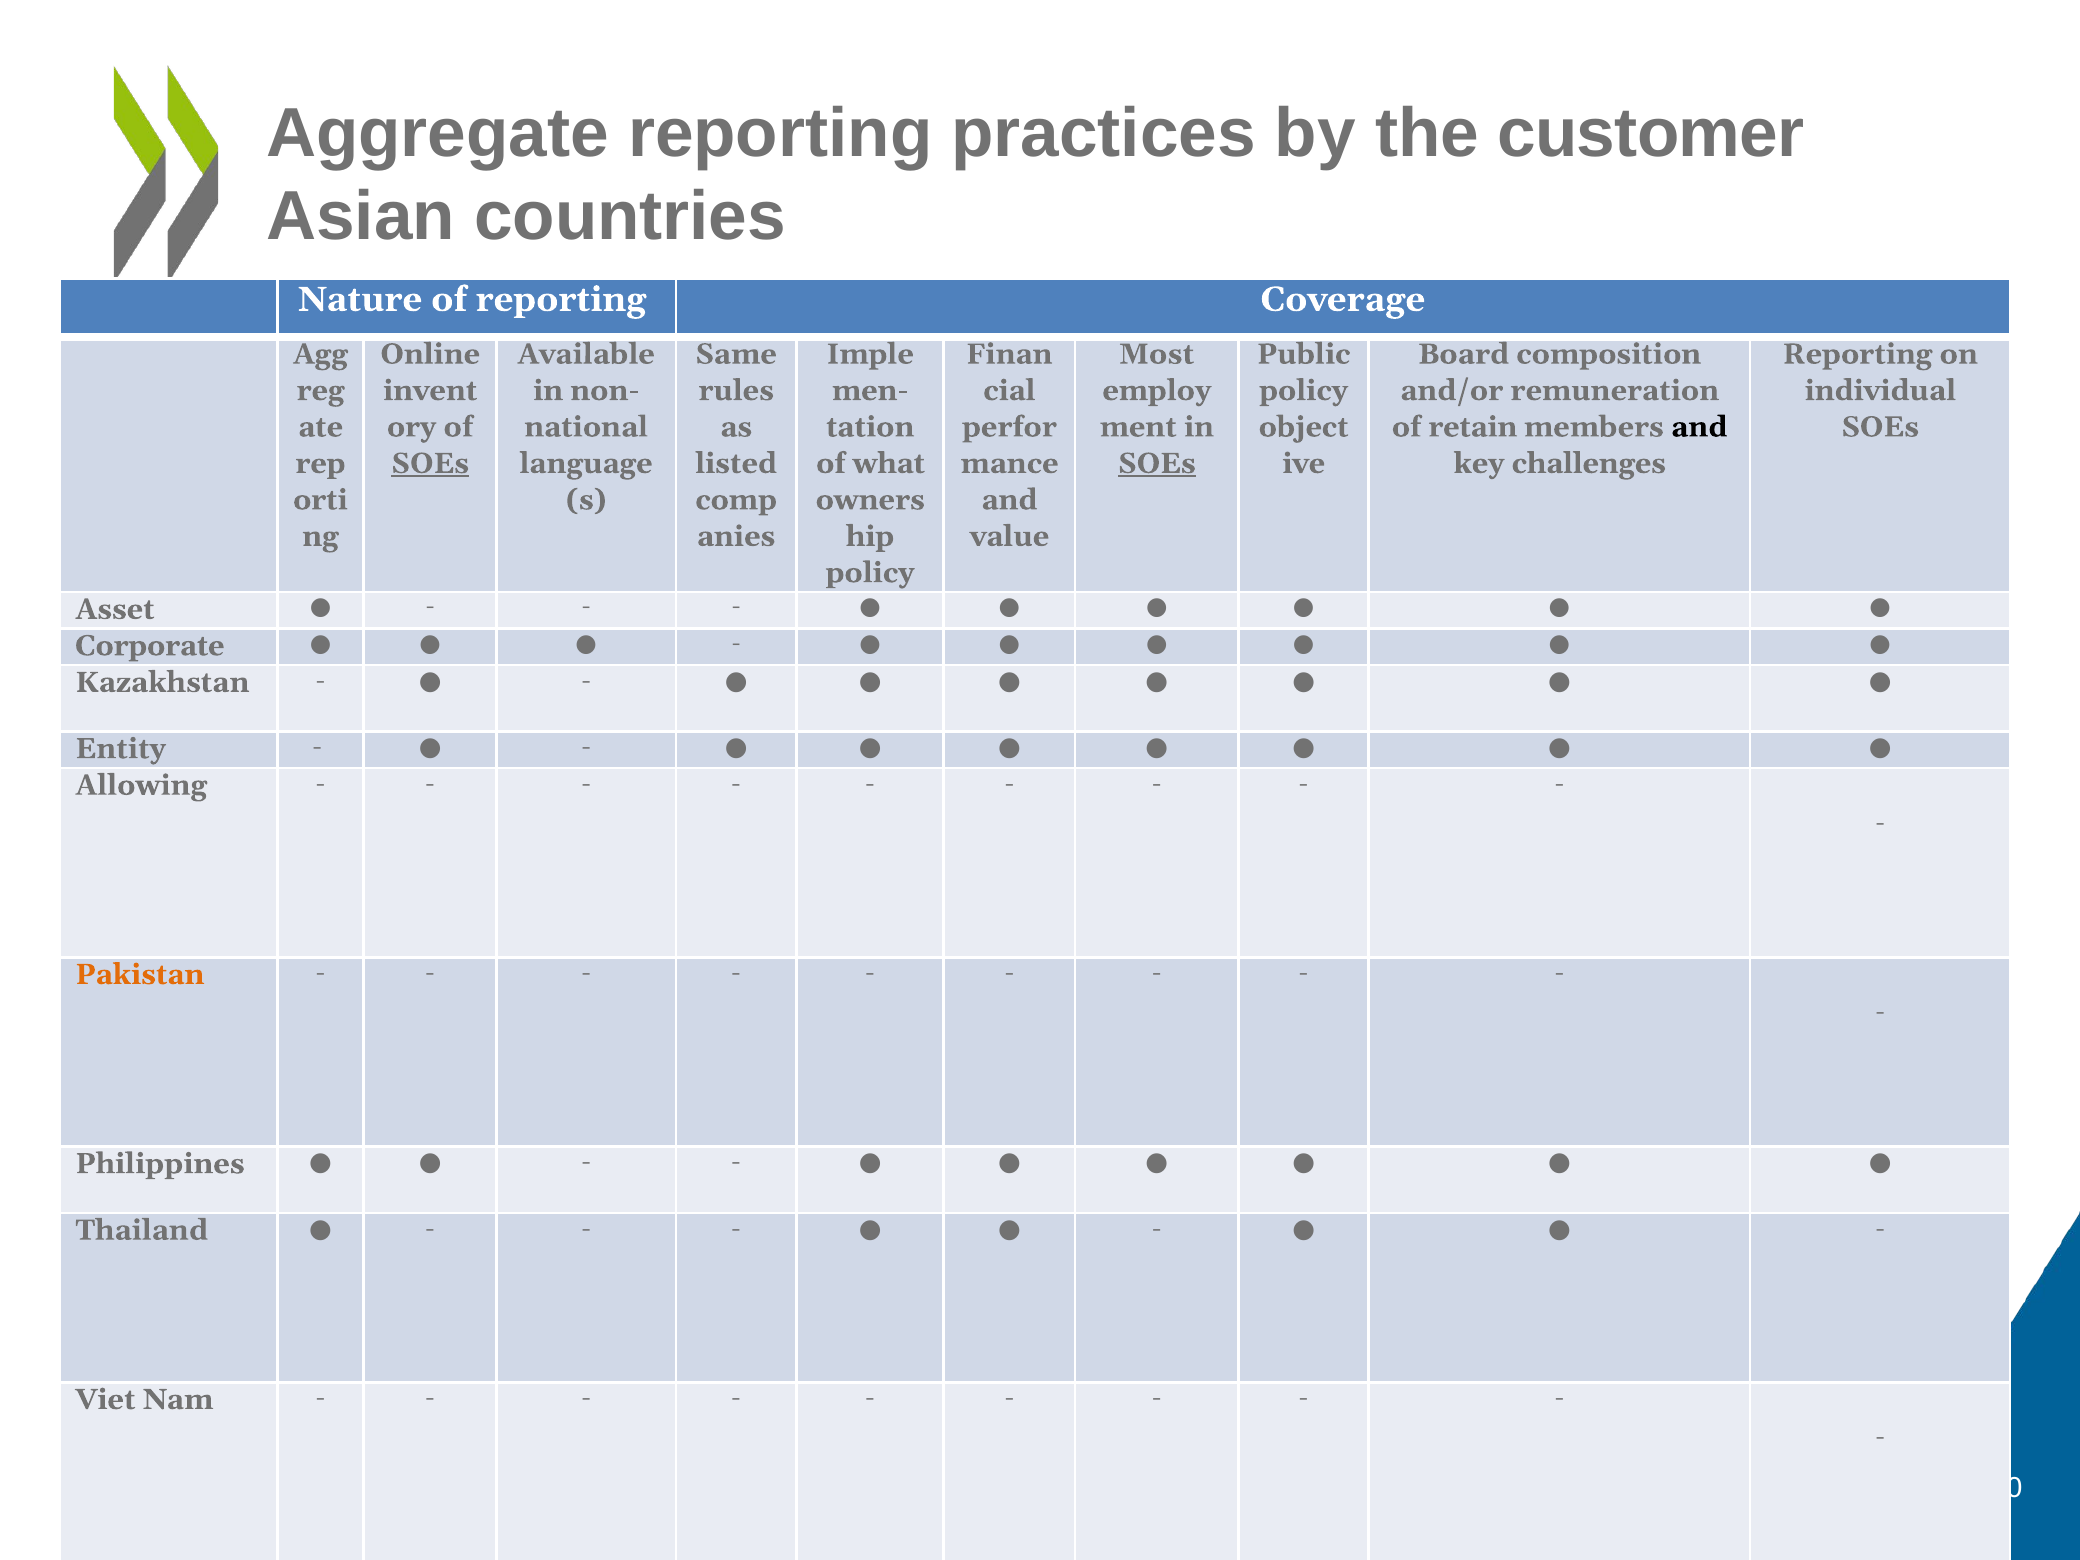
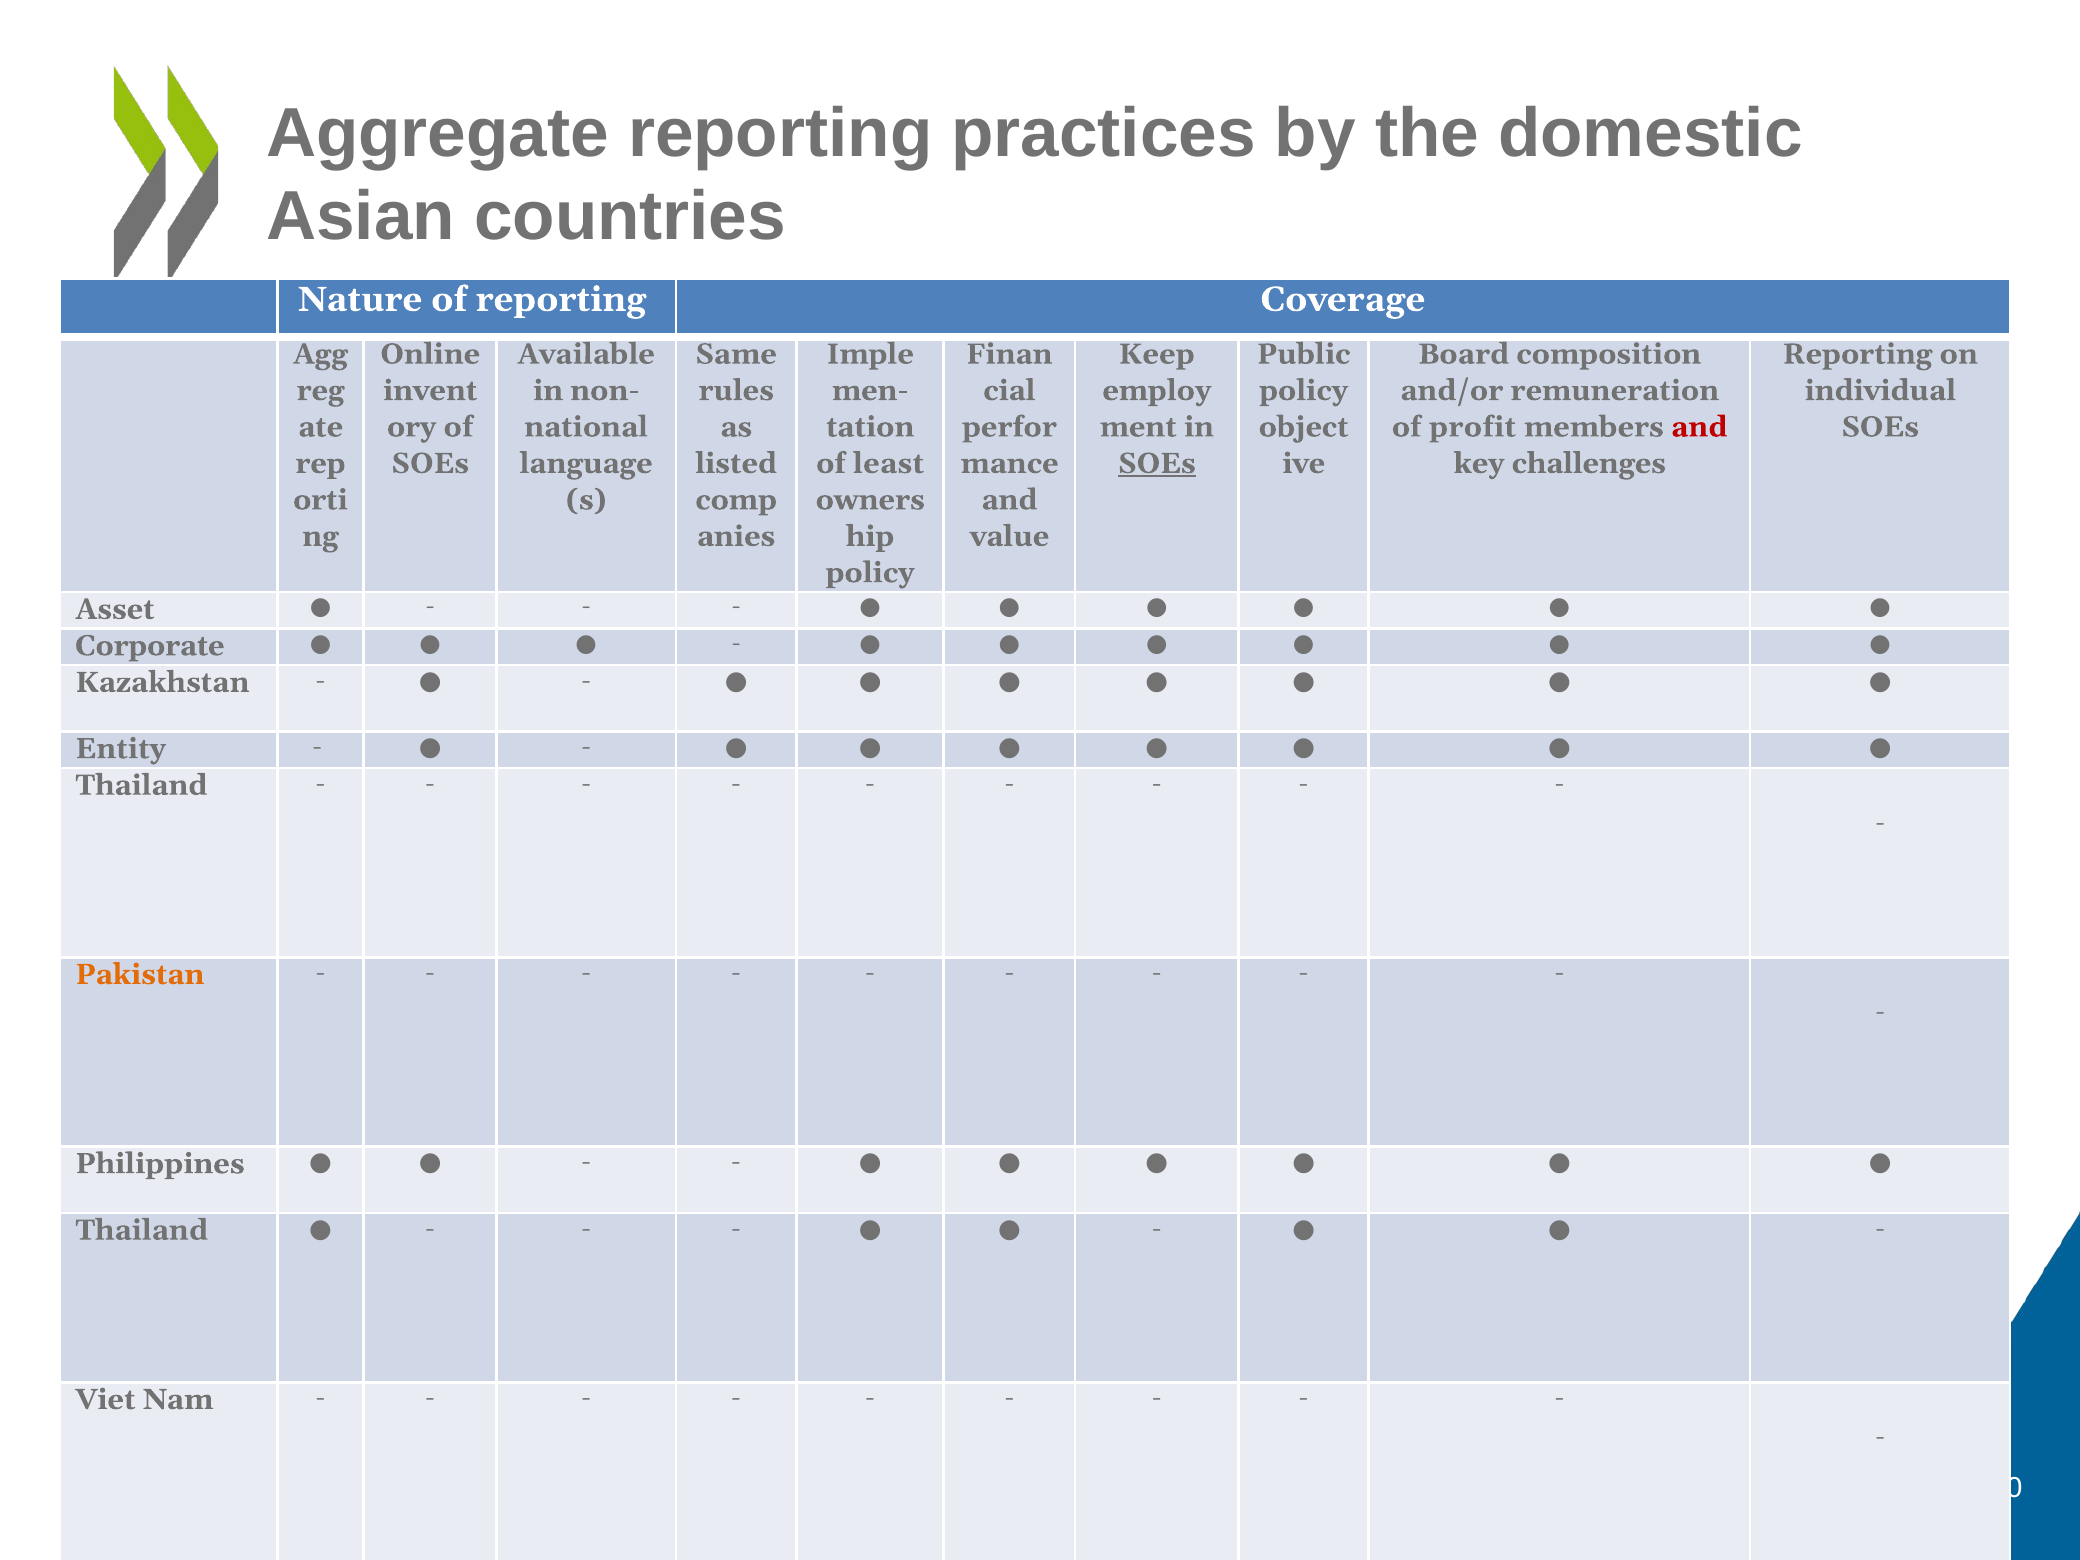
customer: customer -> domestic (1650, 134)
Most: Most -> Keep (1157, 354)
retain: retain -> profit (1473, 427)
and colour: black -> red (1699, 427)
SOEs underline: present -> none (430, 463)
what: what -> least (888, 463)
Allowing: Allowing -> Thailand (141, 785)
